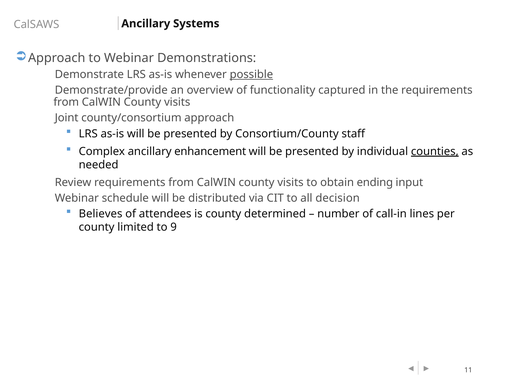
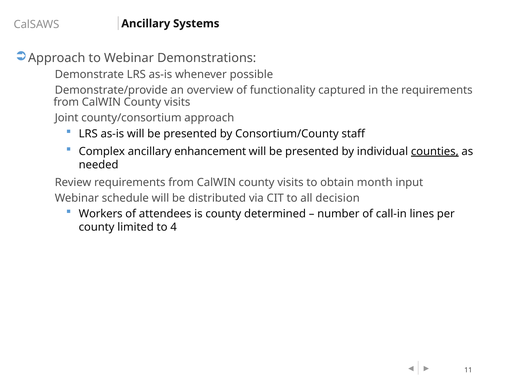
possible underline: present -> none (251, 75)
ending: ending -> month (375, 183)
Believes: Believes -> Workers (101, 214)
9: 9 -> 4 (174, 227)
